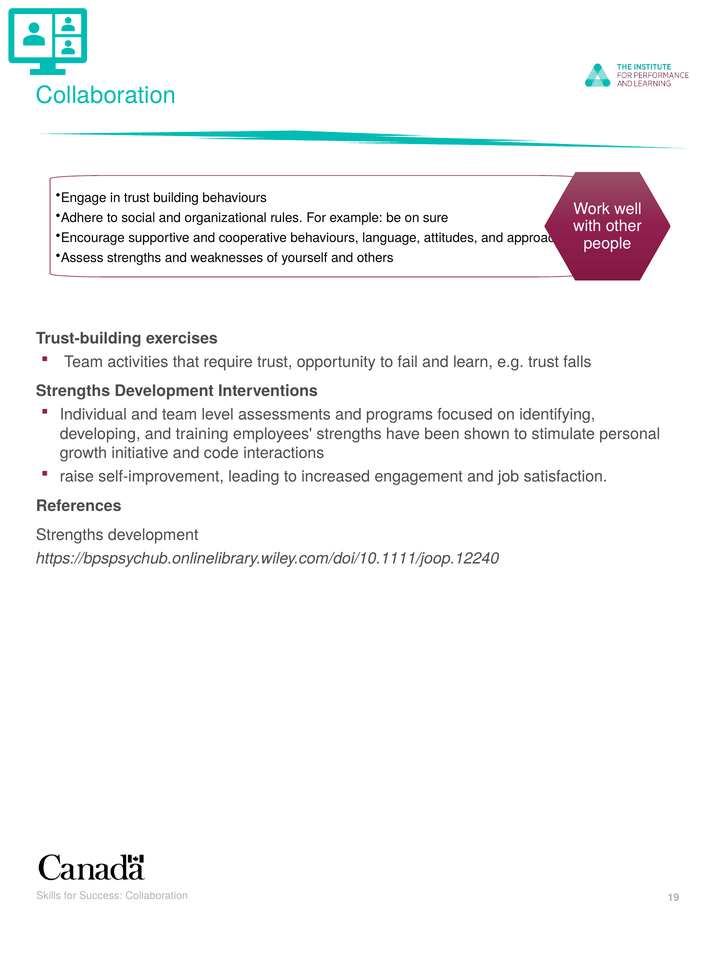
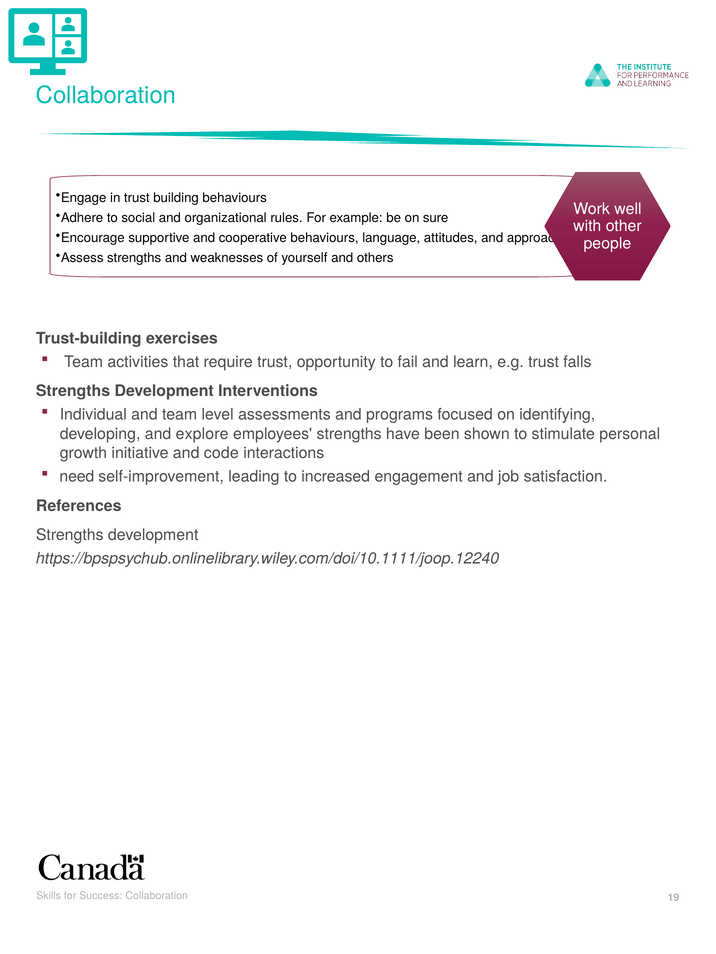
training: training -> explore (202, 434)
raise: raise -> need (77, 477)
